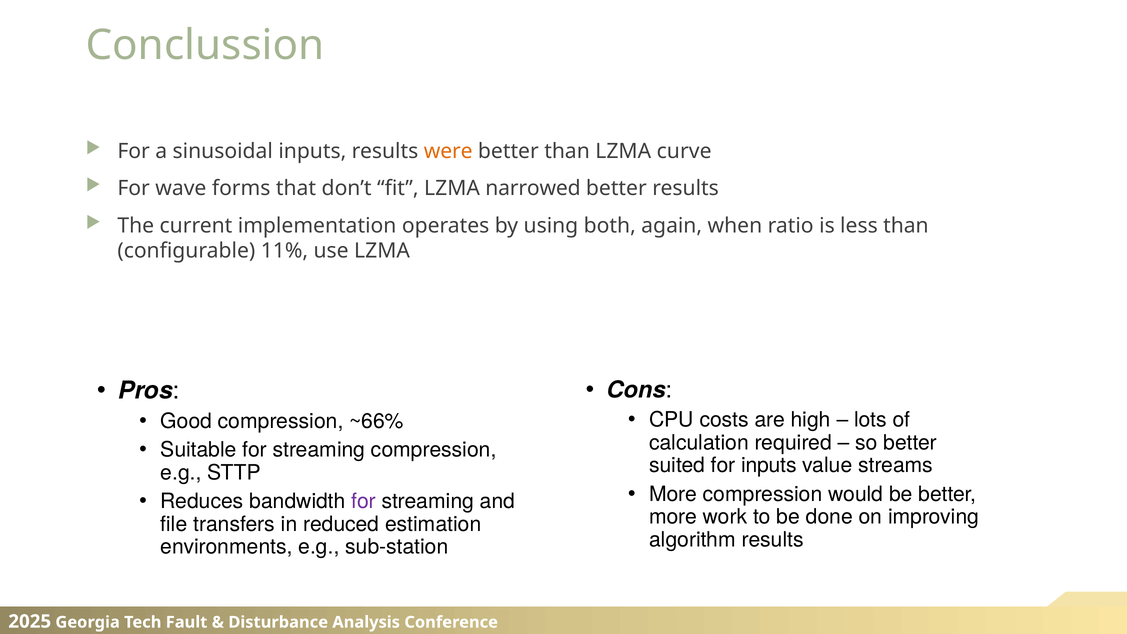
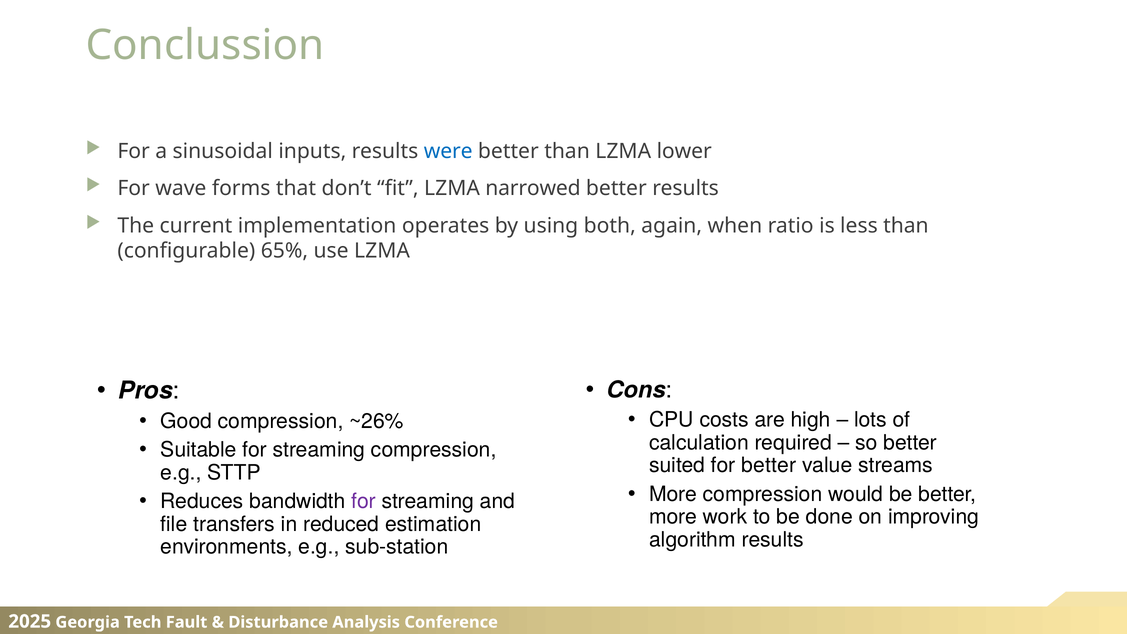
were colour: orange -> blue (448, 151)
curve: curve -> lower (684, 151)
11%: 11% -> 65% (284, 251)
~66%: ~66% -> ~26% (376, 421)
for inputs: inputs -> better (769, 465)
